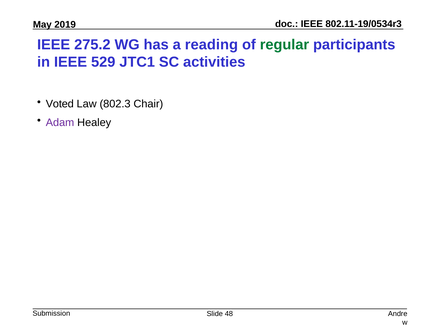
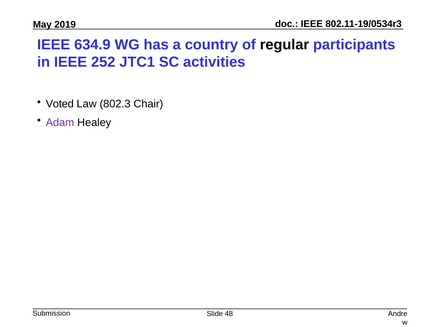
275.2: 275.2 -> 634.9 (92, 45)
reading: reading -> country (211, 45)
regular colour: green -> black (284, 45)
529: 529 -> 252 (103, 62)
